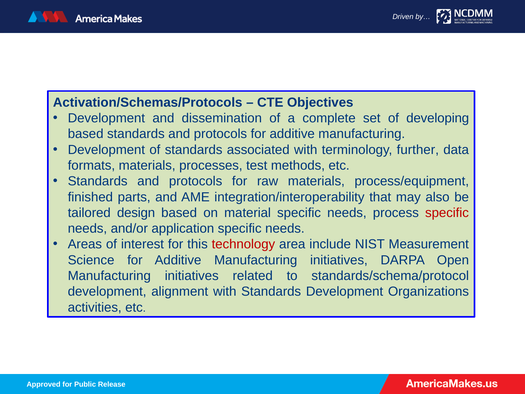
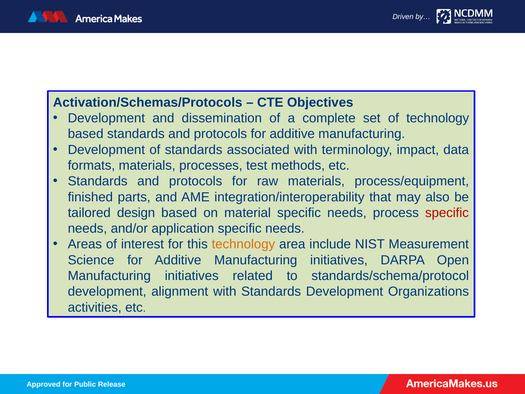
of developing: developing -> technology (438, 118)
further: further -> impact (418, 150)
technology colour: red -> orange (243, 244)
